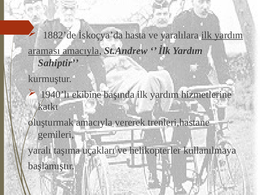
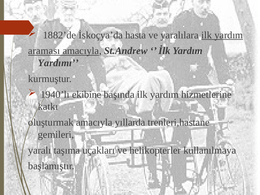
Sahiptir: Sahiptir -> Yardımı (58, 63)
vererek: vererek -> yıllarda (130, 122)
